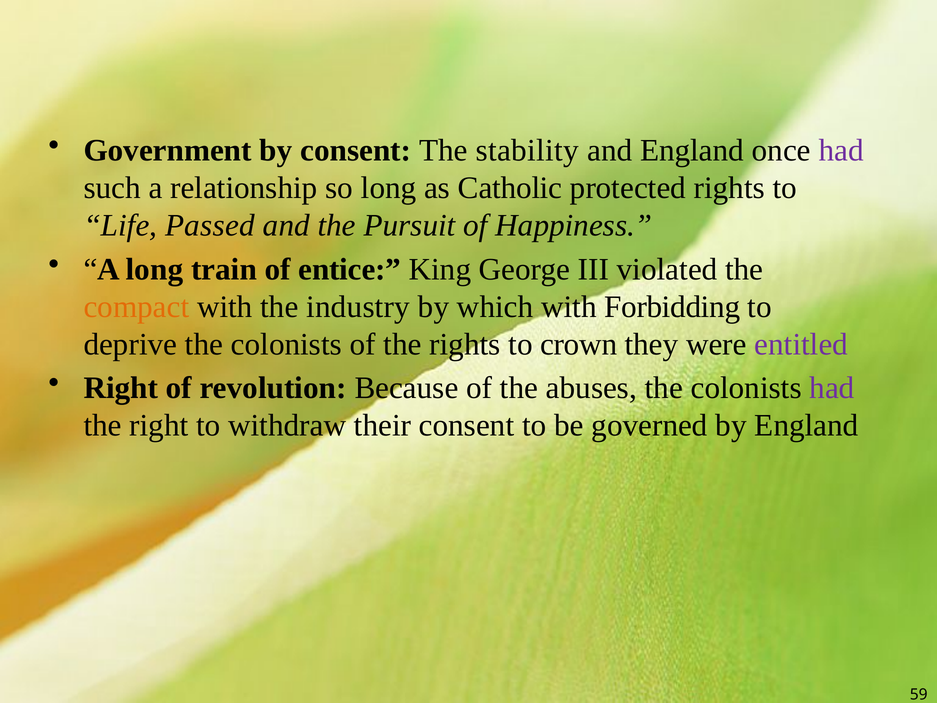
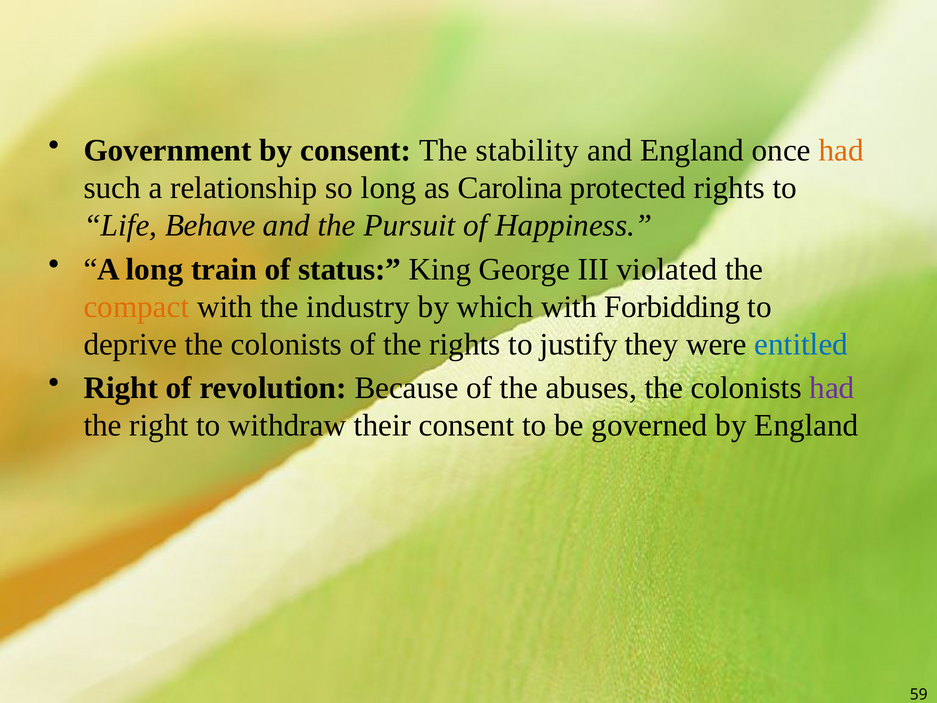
had colour: purple -> orange (841, 151)
Catholic: Catholic -> Carolina (510, 188)
Passed: Passed -> Behave (210, 226)
entice: entice -> status (350, 269)
crown: crown -> justify (579, 344)
entitled colour: purple -> blue (801, 344)
